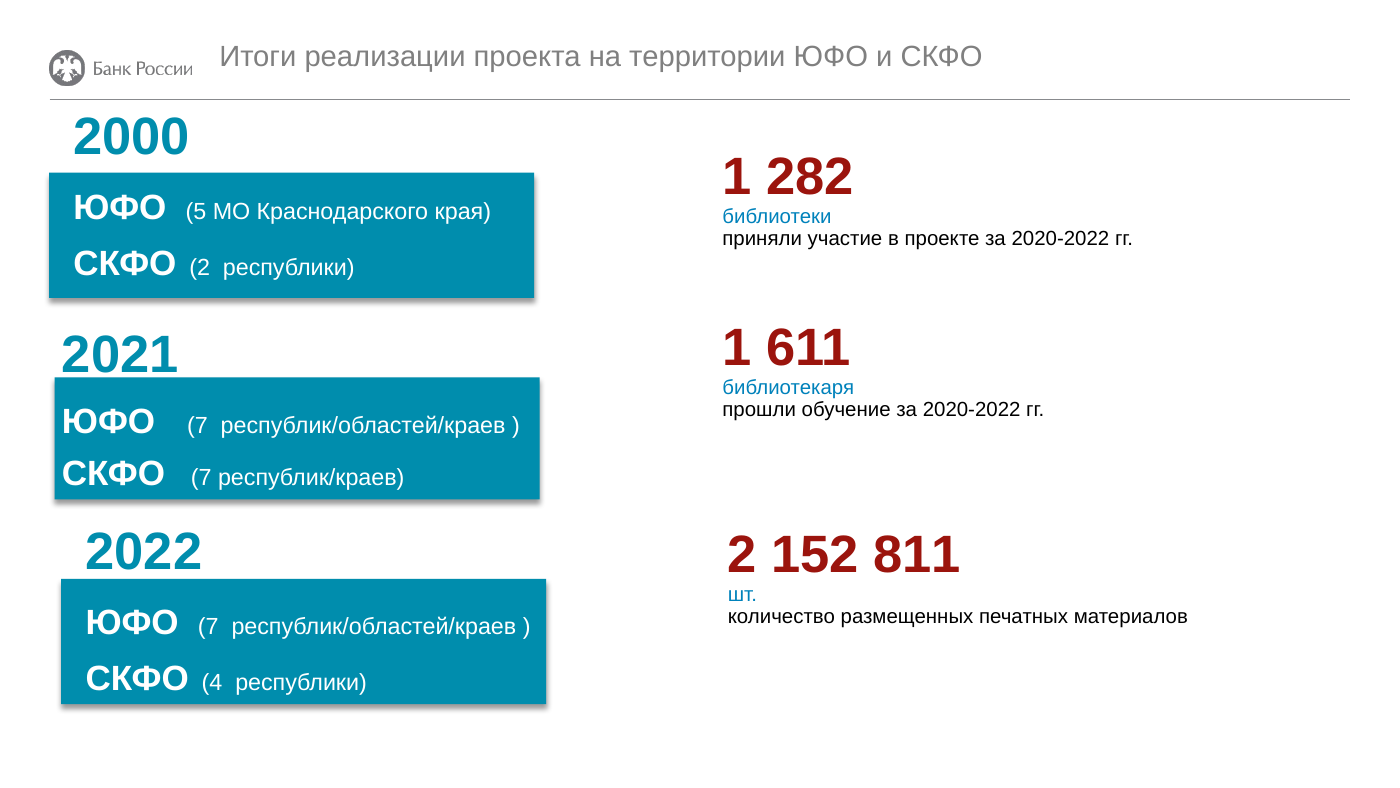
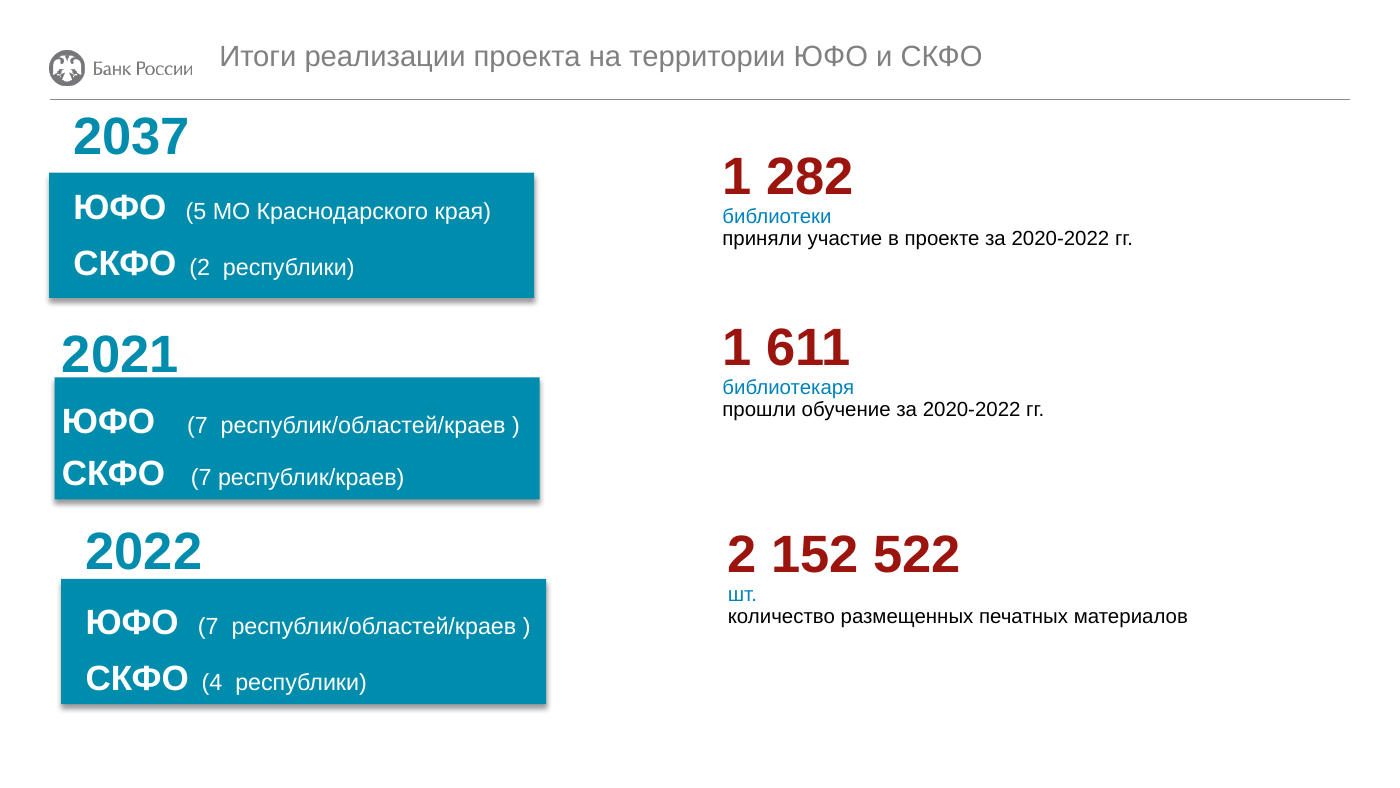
2000: 2000 -> 2037 (132, 137)
811: 811 -> 522 (917, 555)
